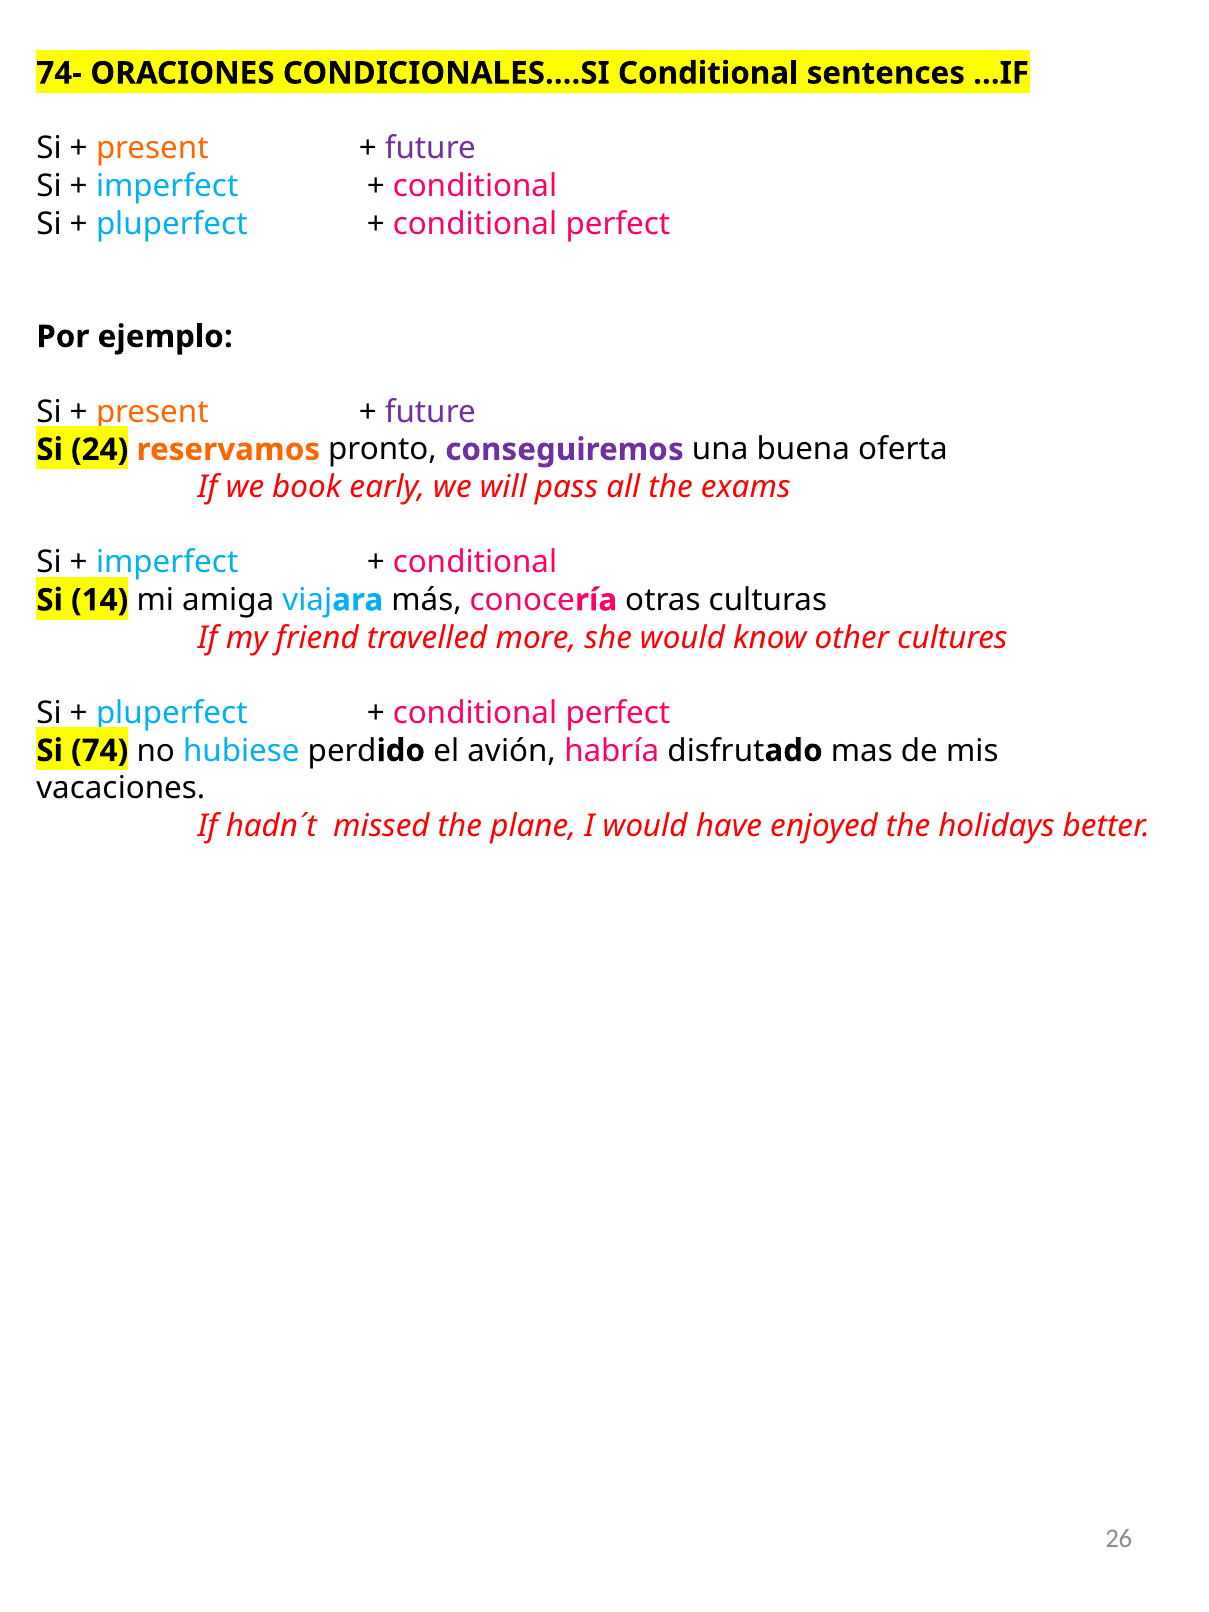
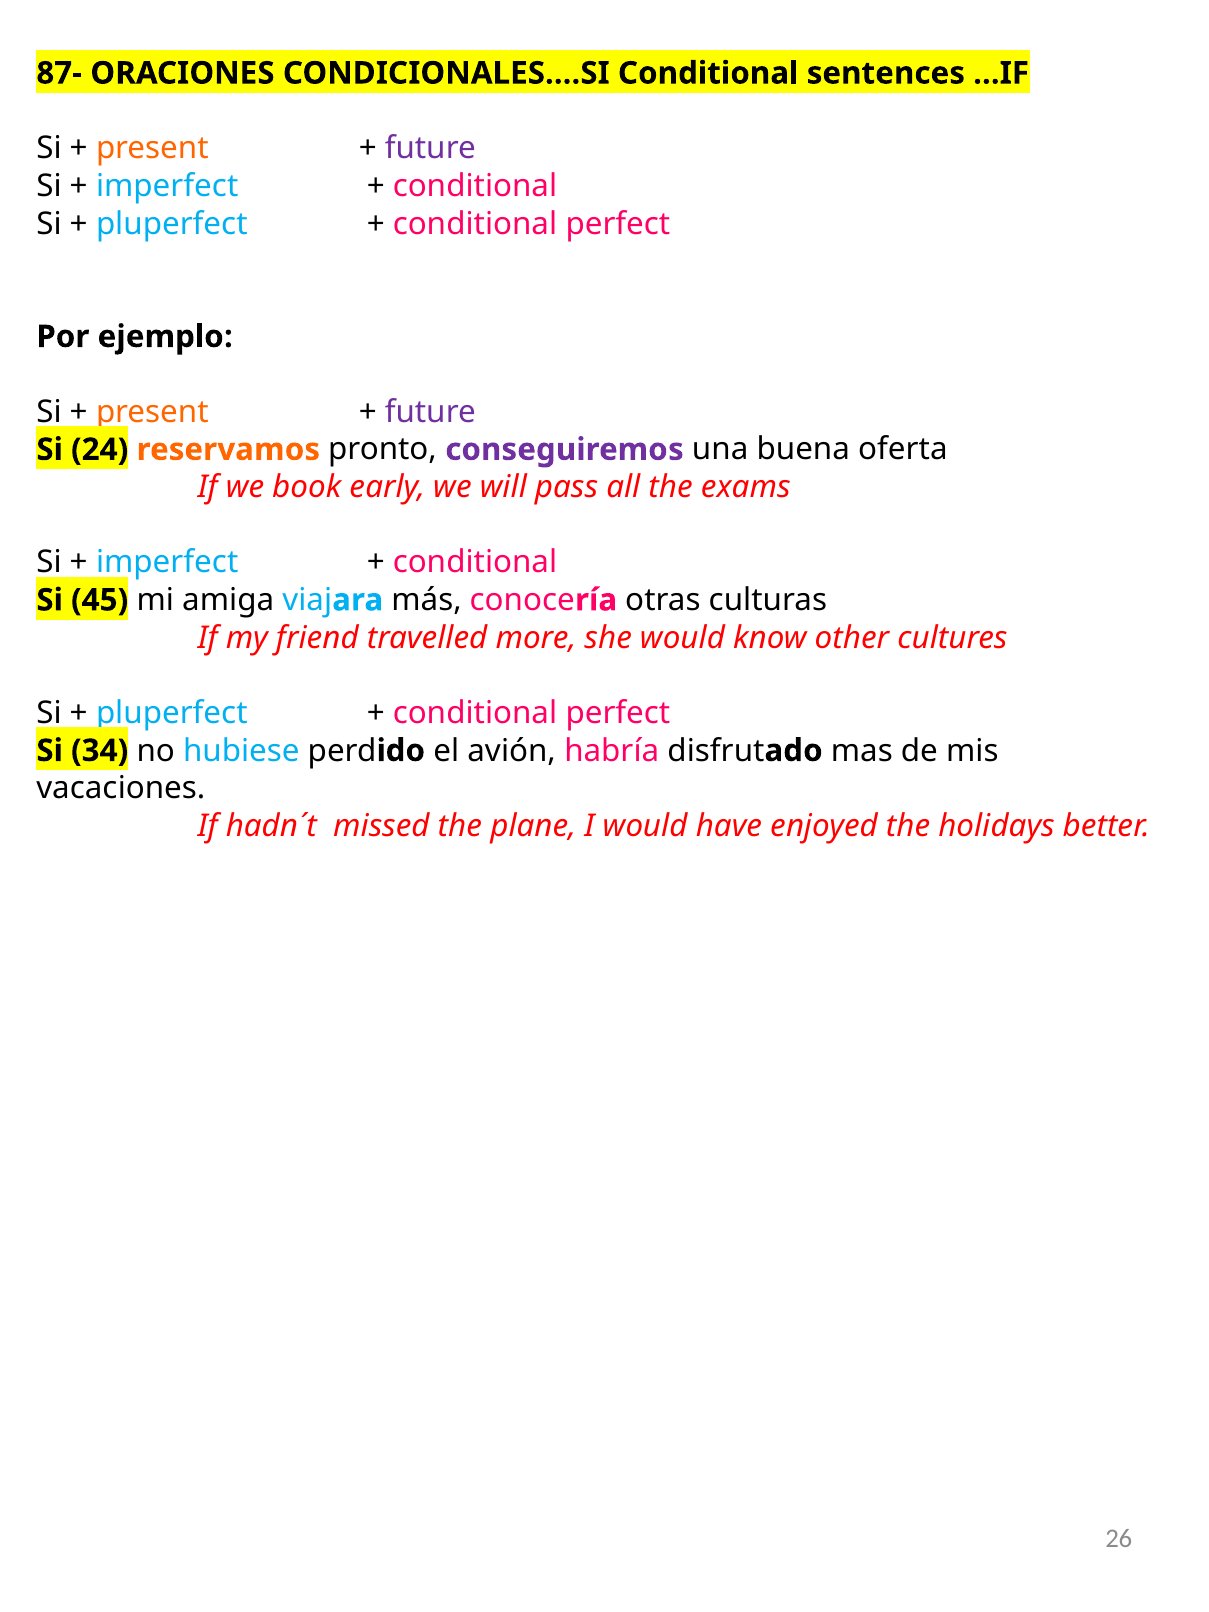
74-: 74- -> 87- (59, 73)
14: 14 -> 45 (100, 600)
74: 74 -> 34 (100, 751)
